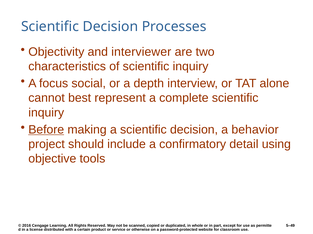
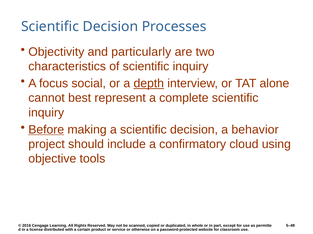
interviewer: interviewer -> particularly (141, 52)
depth underline: none -> present (149, 84)
detail: detail -> cloud (244, 145)
